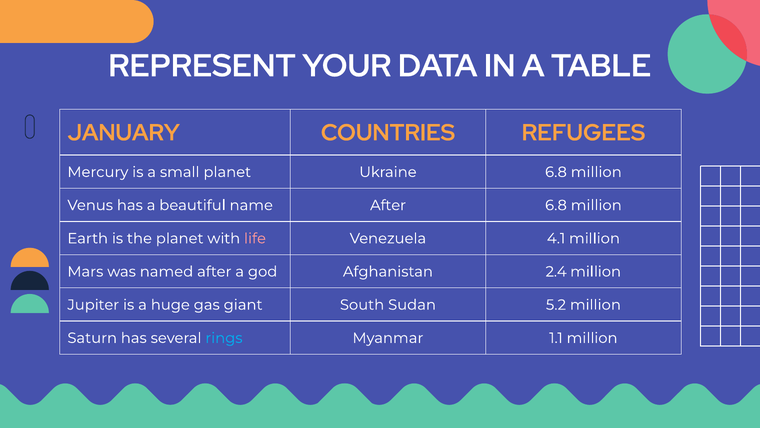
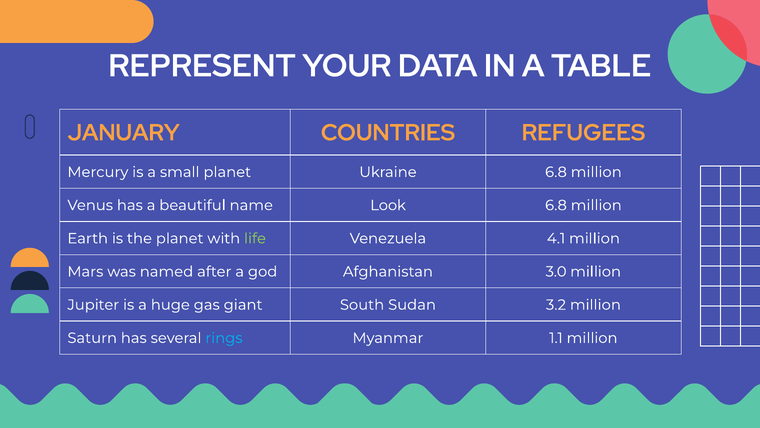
name After: After -> Look (388, 205)
life colour: pink -> light green (255, 238)
2.4: 2.4 -> 3.0 (556, 271)
5.2: 5.2 -> 3.2 (556, 305)
